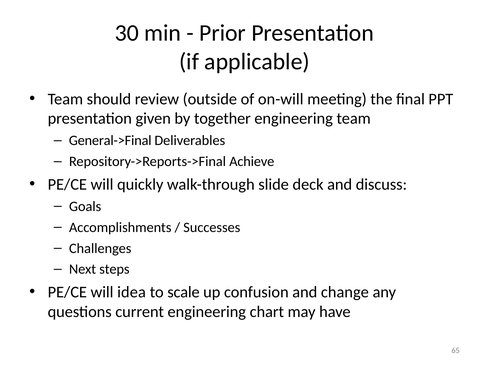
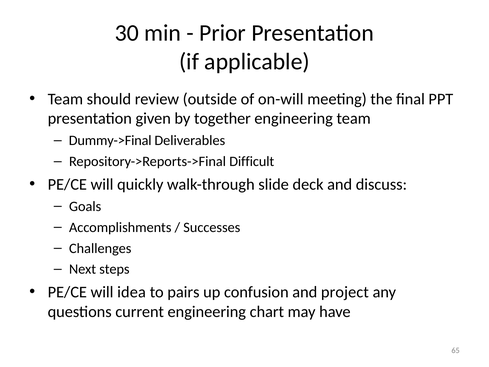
General->Final: General->Final -> Dummy->Final (110, 141)
Achieve: Achieve -> Difficult (252, 161)
scale: scale -> pairs (183, 292)
change: change -> project (345, 292)
